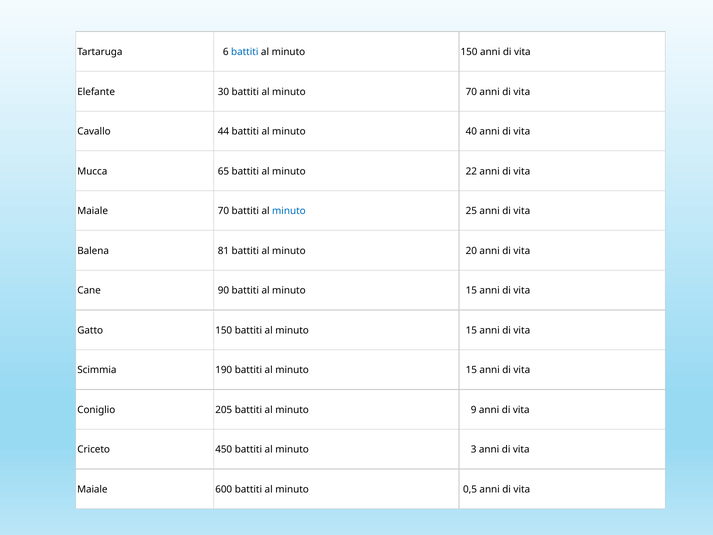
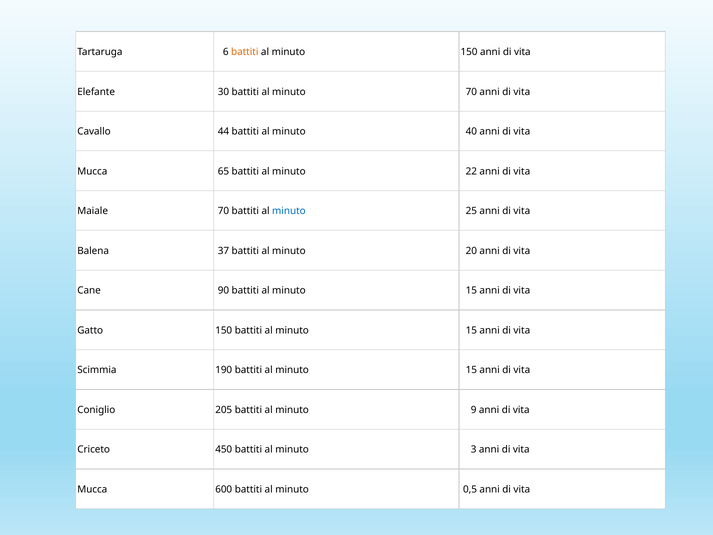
battiti colour: blue -> orange (245, 52)
81: 81 -> 37 (223, 251)
Maiale: Maiale -> Mucca (92, 489)
